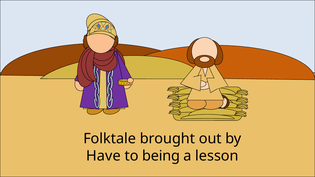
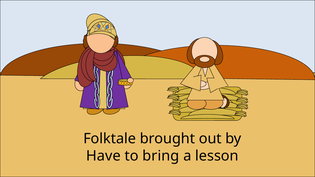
being: being -> bring (161, 156)
